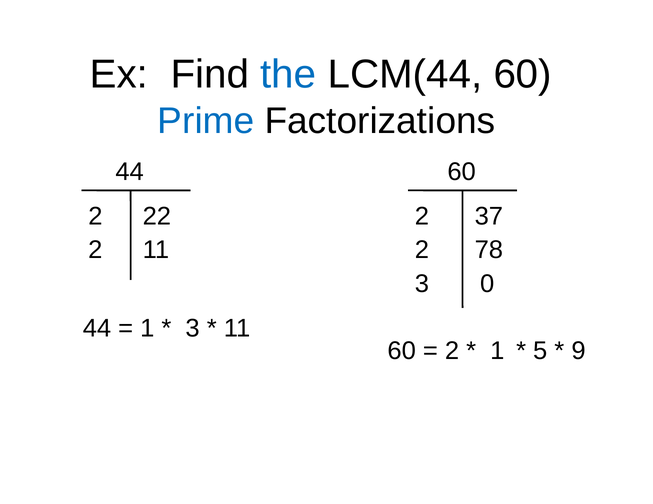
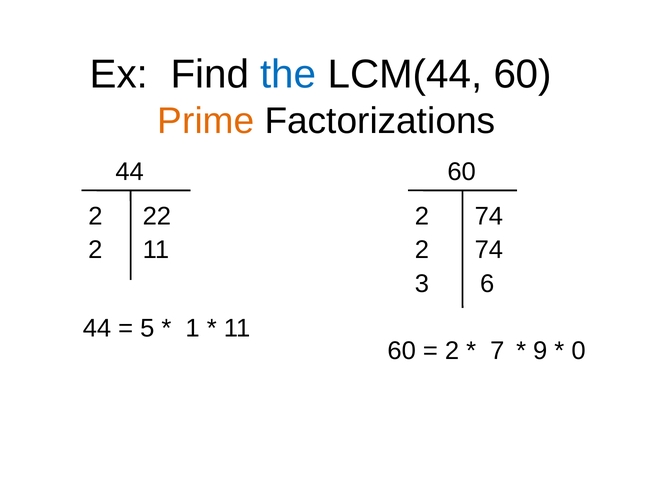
Prime colour: blue -> orange (206, 121)
37: 37 -> 74 (489, 217)
78: 78 -> 74 (489, 250)
0: 0 -> 6 (487, 284)
1: 1 -> 5 (147, 329)
3: 3 -> 1 (193, 329)
1: 1 -> 7 (497, 351)
5: 5 -> 9 (540, 351)
9: 9 -> 0 (579, 351)
